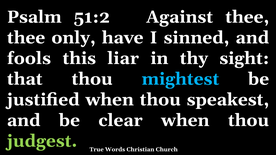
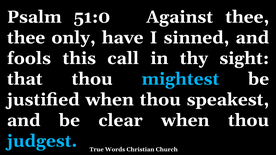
51:2: 51:2 -> 51:0 (92, 17)
liar: liar -> call (123, 58)
judgest colour: light green -> light blue (42, 141)
